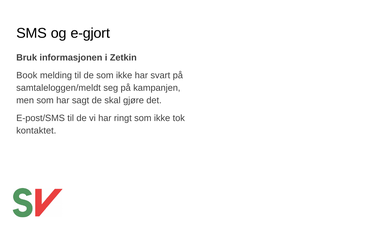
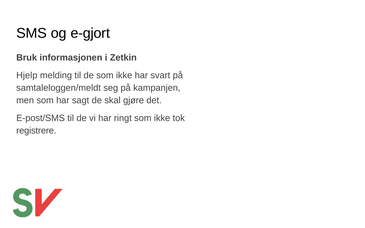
Book: Book -> Hjelp (27, 75)
kontaktet: kontaktet -> registrere (36, 131)
